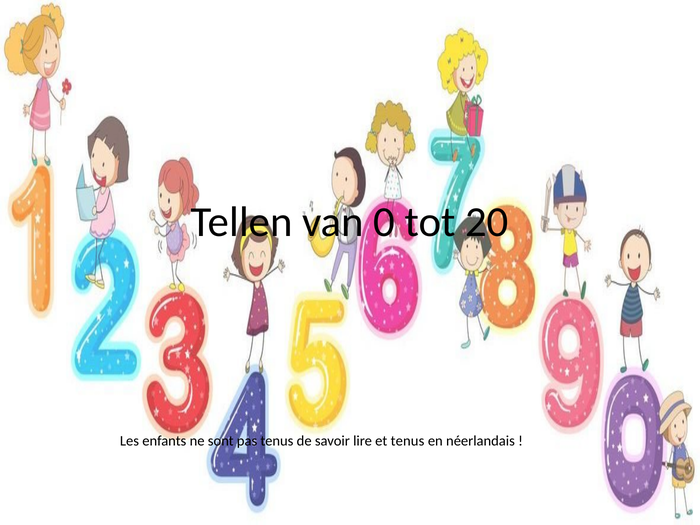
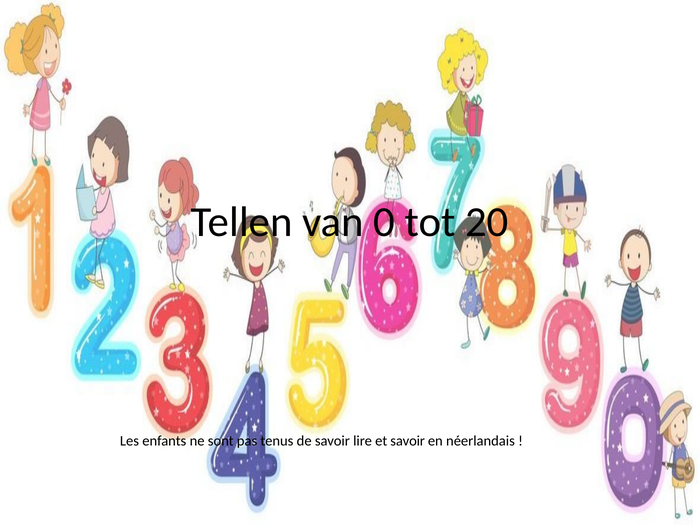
et tenus: tenus -> savoir (408, 441)
